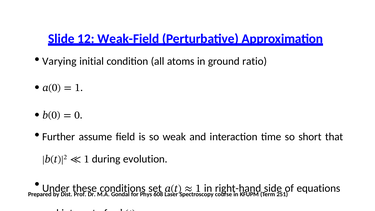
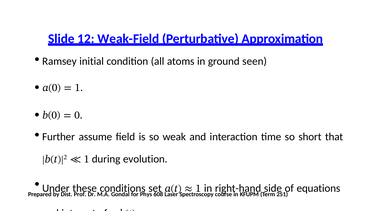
Varying: Varying -> Ramsey (59, 61)
ratio: ratio -> seen (255, 61)
